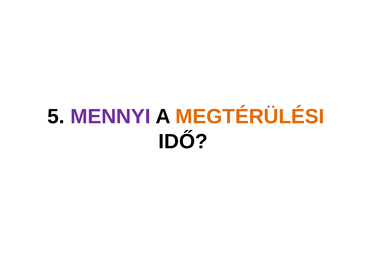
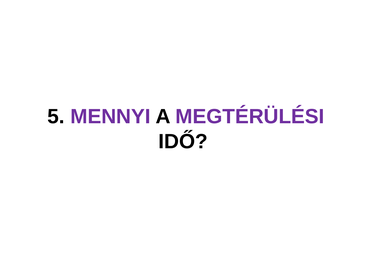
MEGTÉRÜLÉSI colour: orange -> purple (250, 117)
